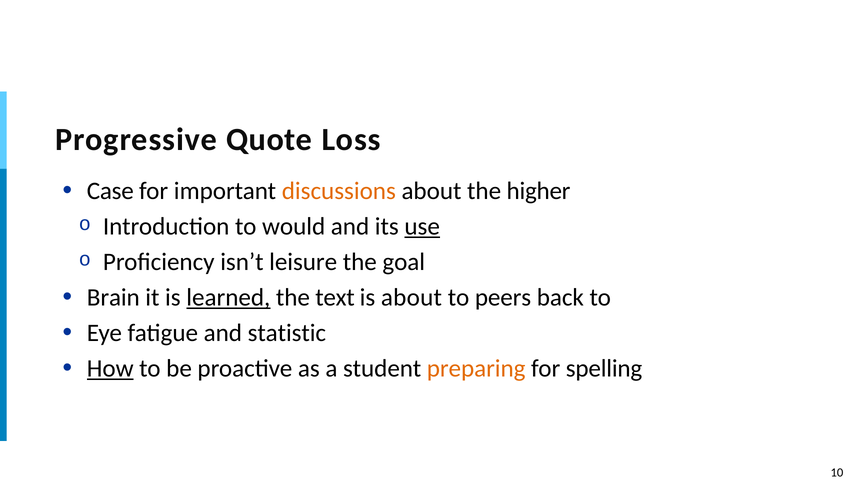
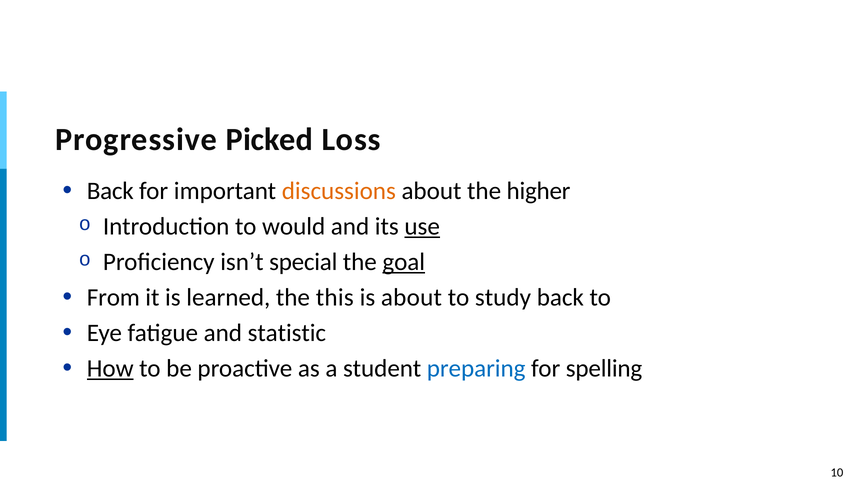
Quote: Quote -> Picked (269, 139)
Case: Case -> Back (110, 191)
leisure: leisure -> special (303, 262)
goal underline: none -> present (404, 262)
Brain: Brain -> From (113, 298)
learned underline: present -> none (228, 298)
text: text -> this (335, 298)
peers: peers -> study (503, 298)
preparing colour: orange -> blue (476, 369)
